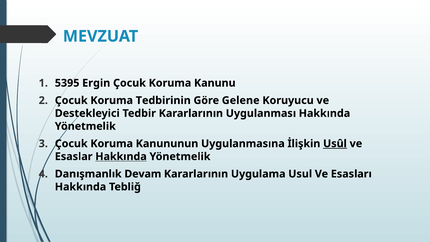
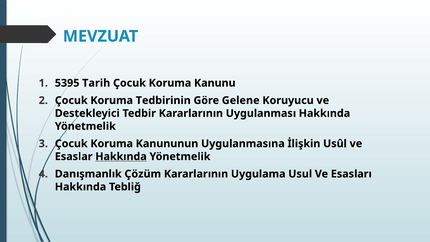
Ergin: Ergin -> Tarih (96, 83)
Usûl underline: present -> none (335, 144)
Devam: Devam -> Çözüm (143, 174)
